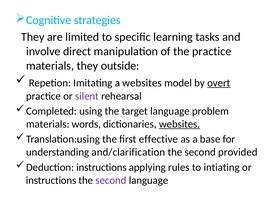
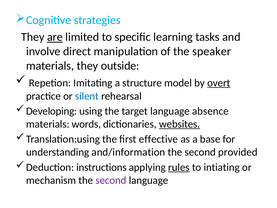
are underline: none -> present (55, 37)
the practice: practice -> speaker (212, 51)
a websites: websites -> structure (142, 83)
silent colour: purple -> blue (87, 96)
Completed: Completed -> Developing (52, 111)
problem: problem -> absence (210, 111)
and/clarification: and/clarification -> and/information (128, 152)
rules underline: none -> present (179, 167)
instructions: instructions -> mechanism (51, 180)
